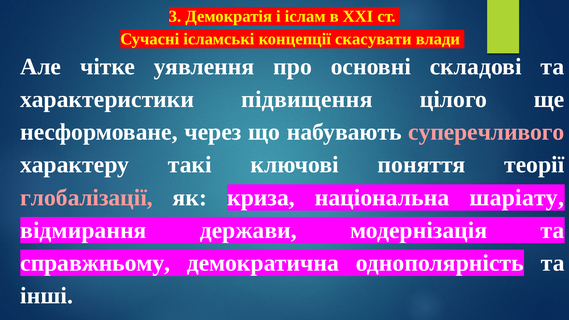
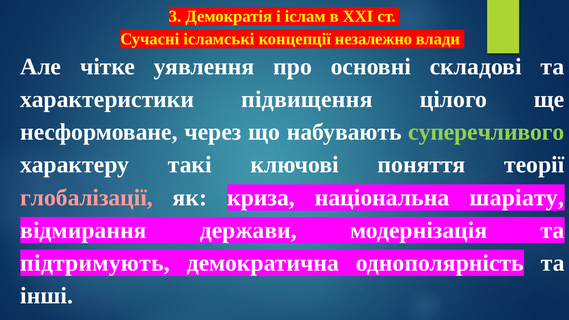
скасувати: скасувати -> незалежно (374, 39)
суперечливого colour: pink -> light green (486, 132)
справжньому: справжньому -> підтримують (95, 263)
